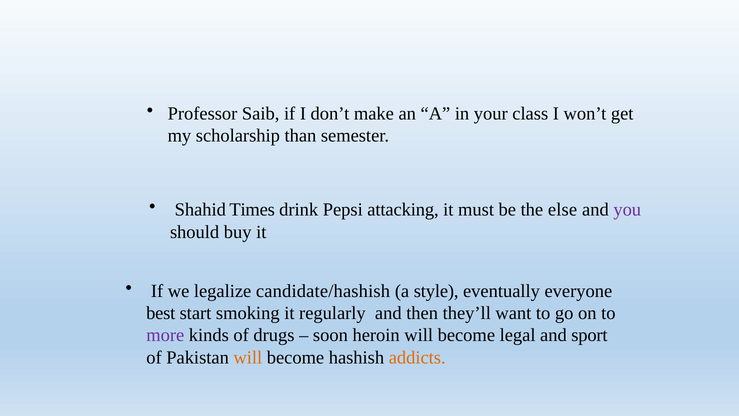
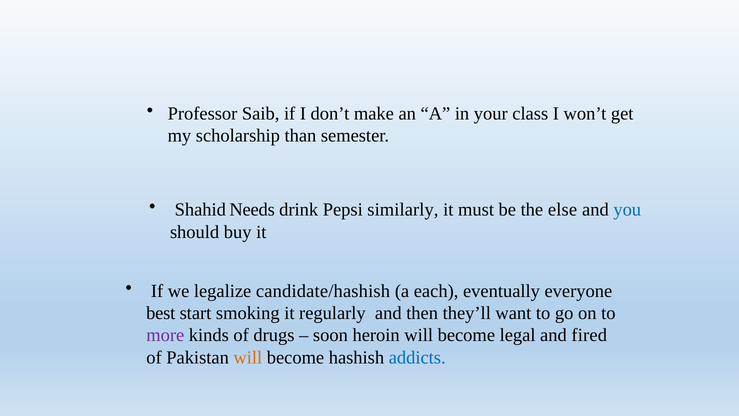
Times: Times -> Needs (252, 210)
attacking: attacking -> similarly (403, 210)
you colour: purple -> blue (627, 210)
style: style -> each (436, 291)
sport: sport -> fired (589, 335)
addicts colour: orange -> blue (417, 357)
